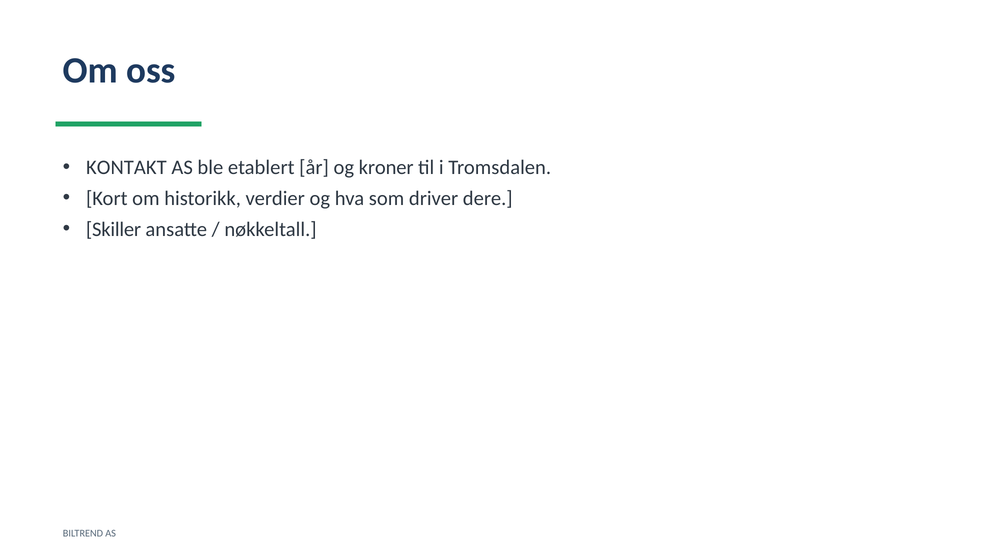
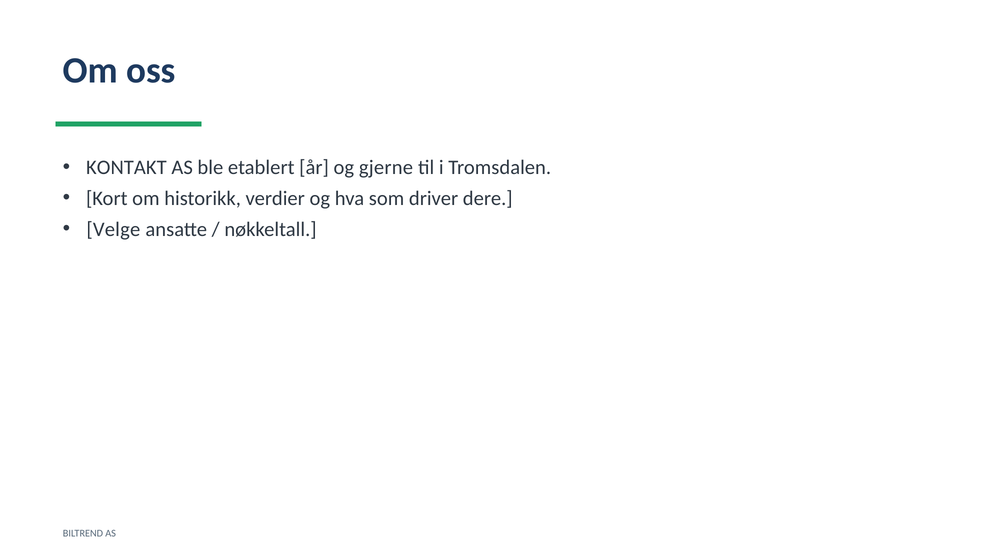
kroner: kroner -> gjerne (386, 167)
Skiller: Skiller -> Velge (113, 229)
